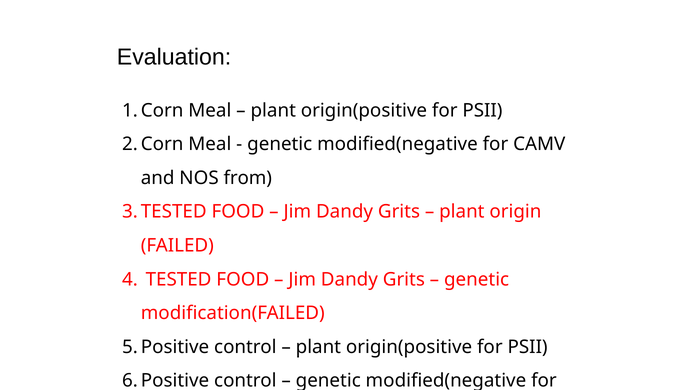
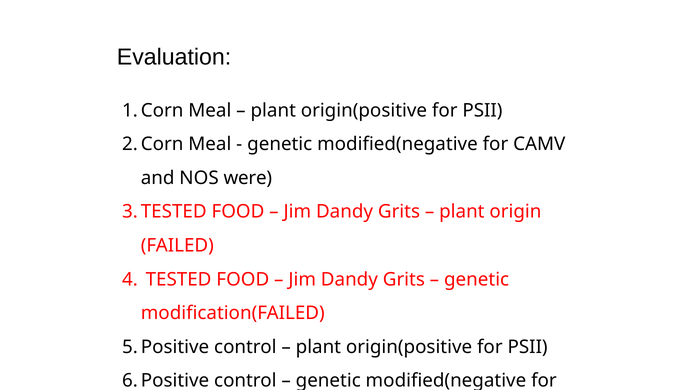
from: from -> were (248, 178)
